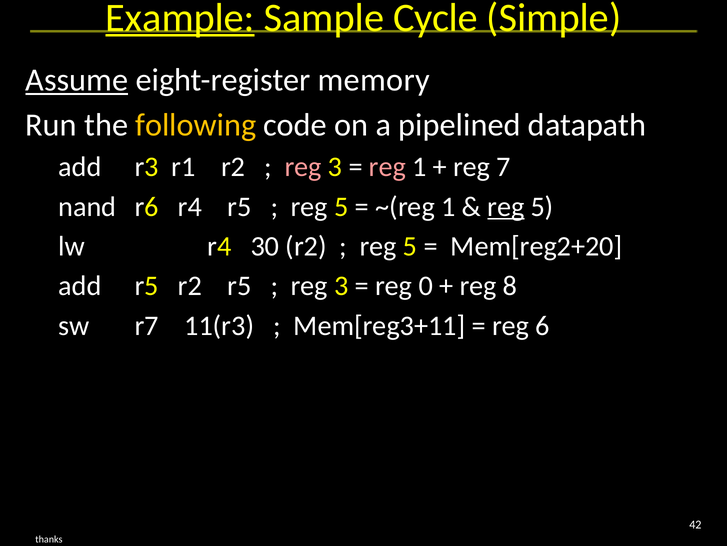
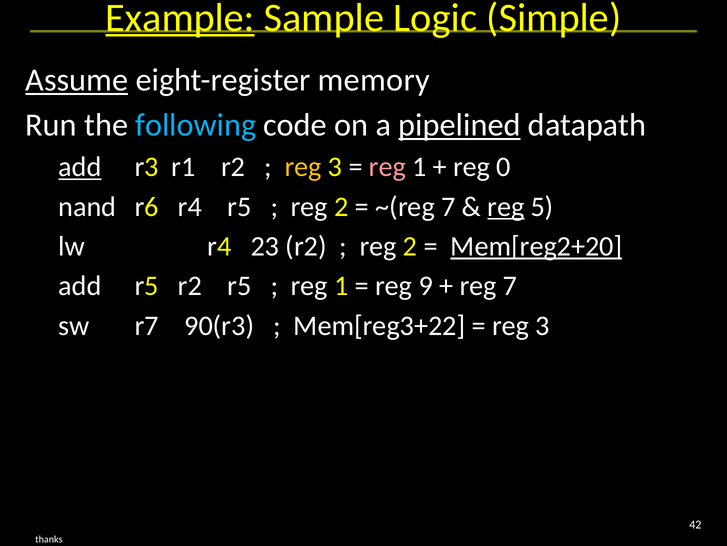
Cycle: Cycle -> Logic (435, 18)
following colour: yellow -> light blue (196, 125)
pipelined underline: none -> present (460, 125)
add underline: none -> present (80, 167)
reg colour: pink -> yellow (303, 167)
7: 7 -> 0 (504, 167)
5: 5 -> 2 (341, 206)
~(reg 1: 1 -> 7 (448, 206)
30: 30 -> 23 (265, 246)
5: 5 -> 2 (410, 246)
Mem[reg2+20 underline: none -> present (536, 246)
3: 3 -> 1 (341, 286)
0: 0 -> 9 (426, 286)
reg 8: 8 -> 7 (510, 286)
11(r3: 11(r3 -> 90(r3 (219, 325)
Mem[reg3+11: Mem[reg3+11 -> Mem[reg3+22 (379, 325)
6: 6 -> 3 (542, 325)
